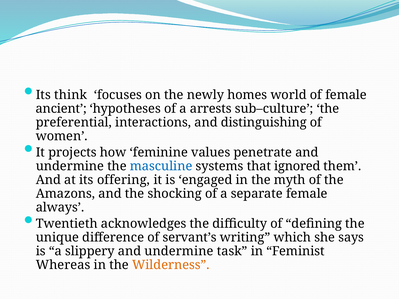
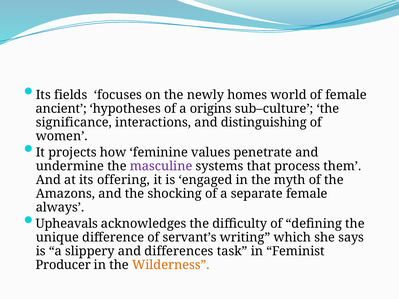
think: think -> fields (71, 95)
arrests: arrests -> origins (211, 109)
preferential: preferential -> significance (74, 122)
masculine colour: blue -> purple (161, 166)
ignored: ignored -> process (297, 166)
Twentieth: Twentieth -> Upheavals (67, 224)
slippery and undermine: undermine -> differences (179, 251)
Whereas: Whereas -> Producer (63, 265)
